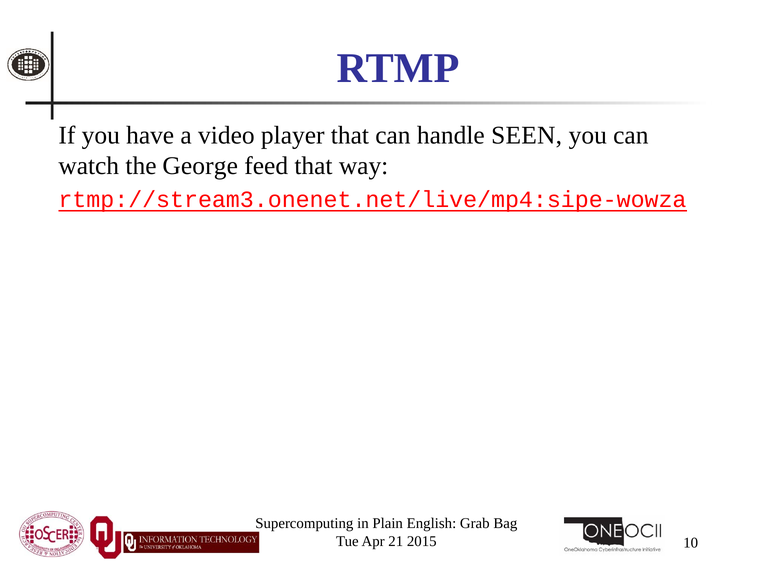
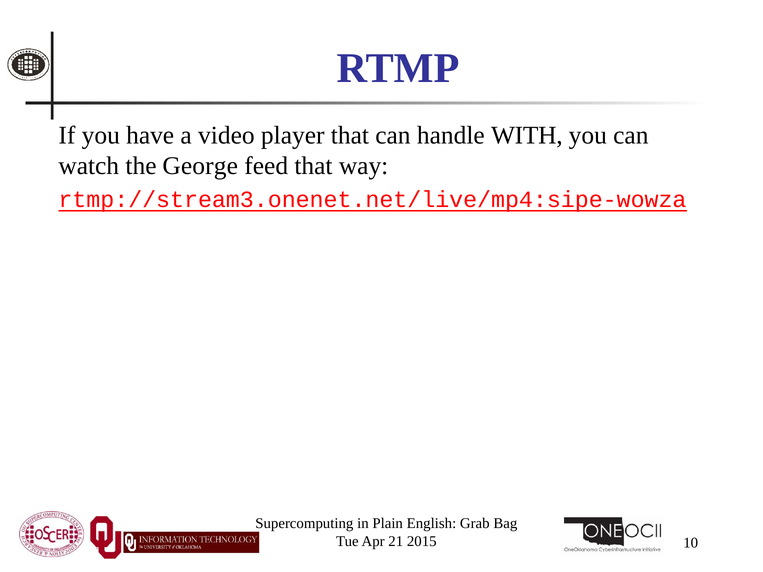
SEEN: SEEN -> WITH (527, 135)
